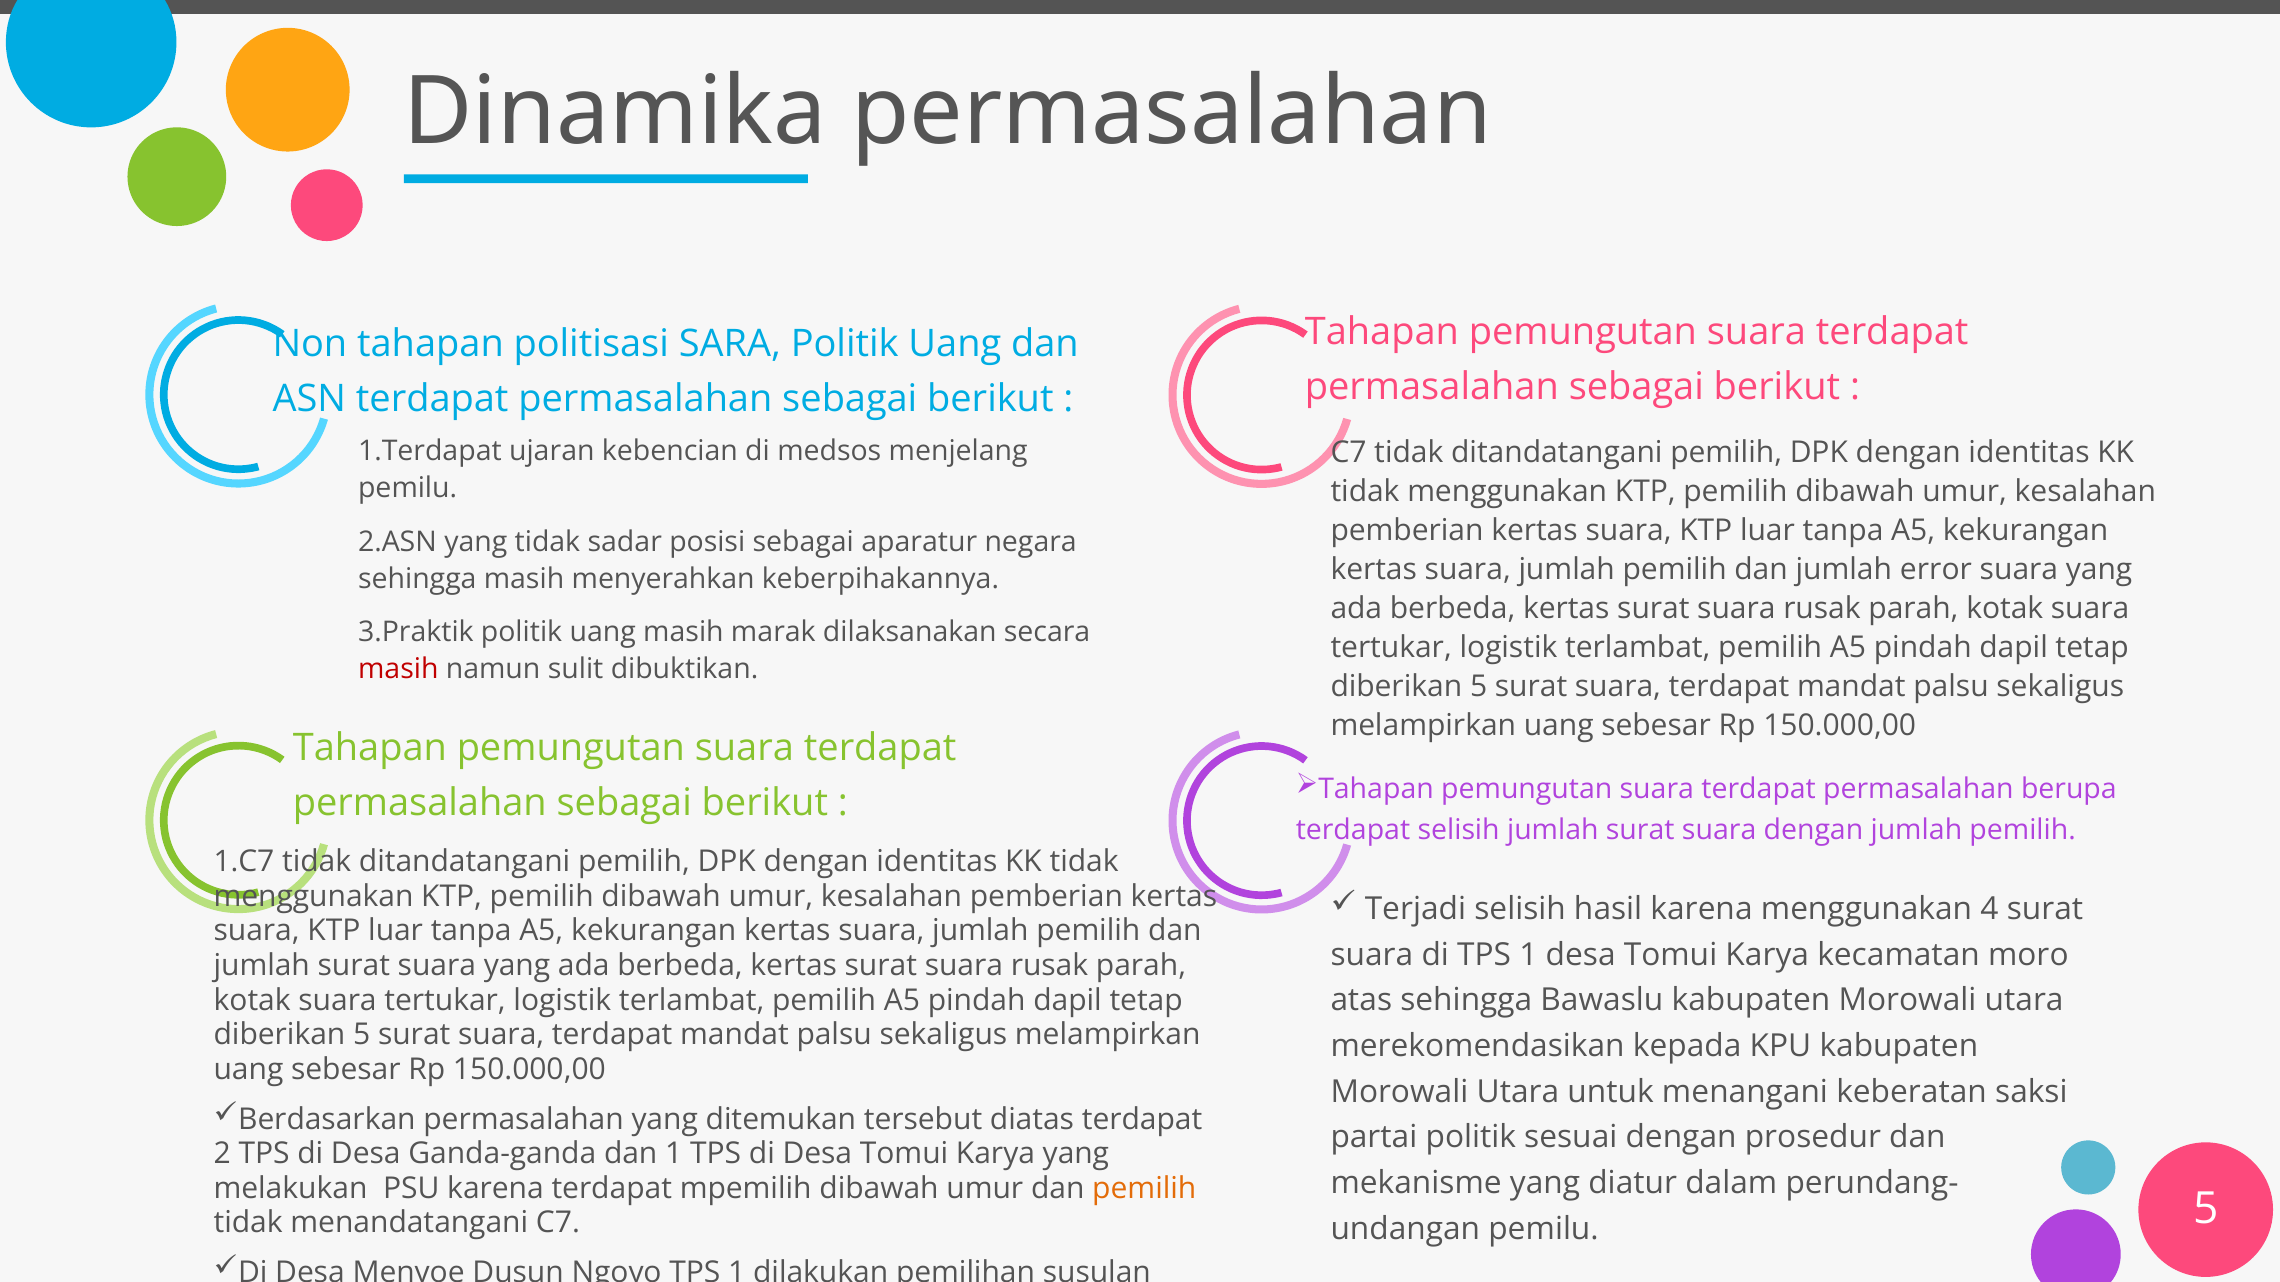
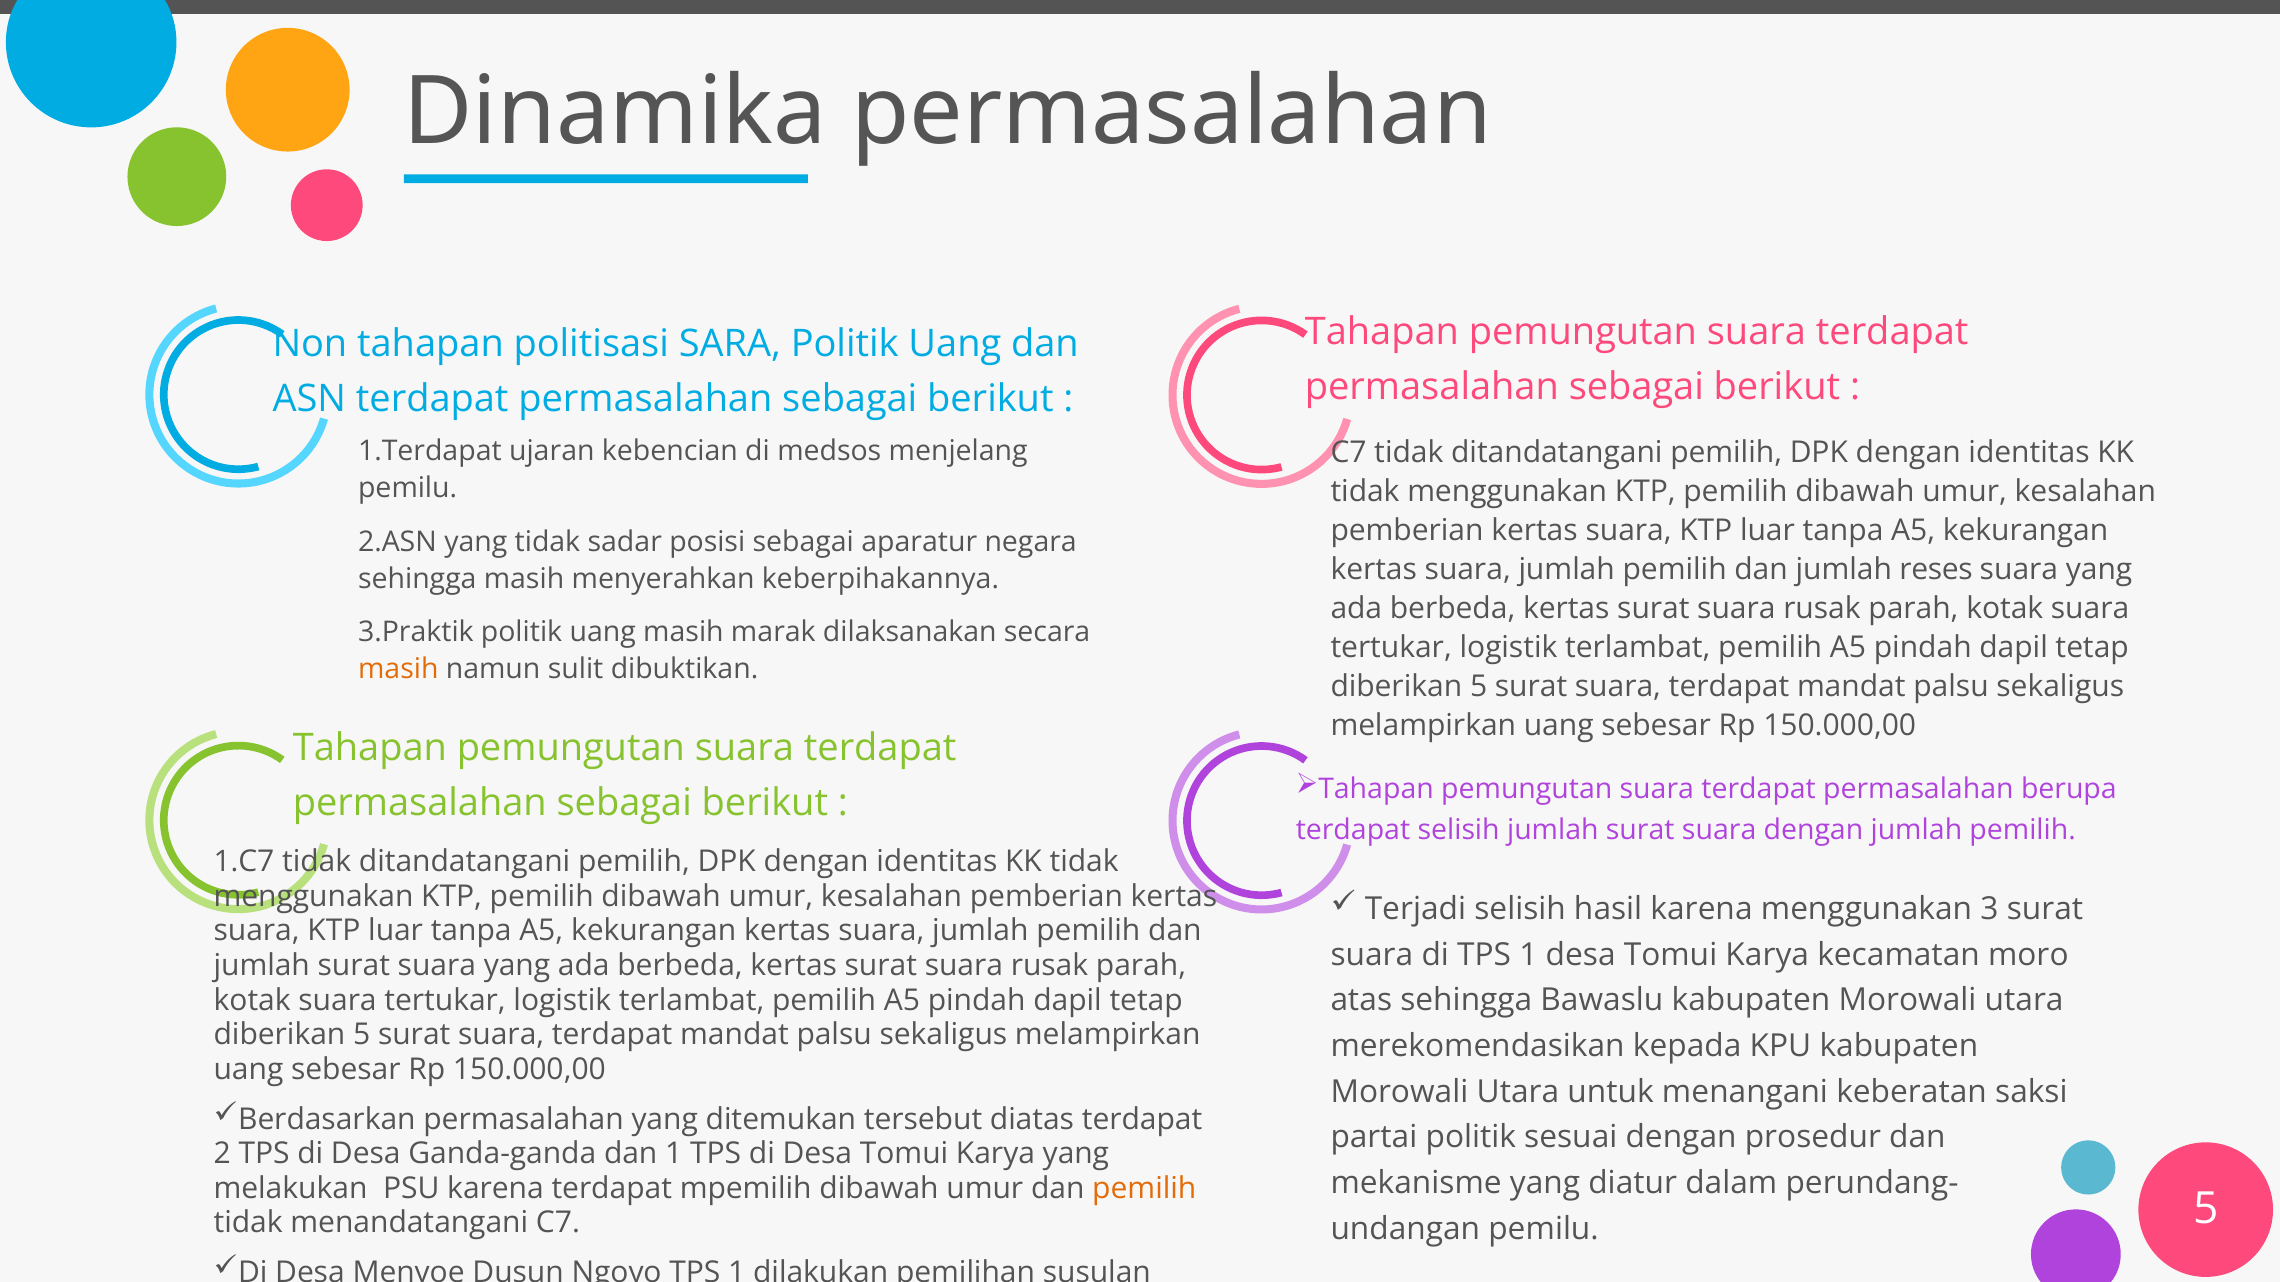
error: error -> reses (1936, 570)
masih colour: red -> orange (398, 670)
4: 4 -> 3 (1989, 910)
